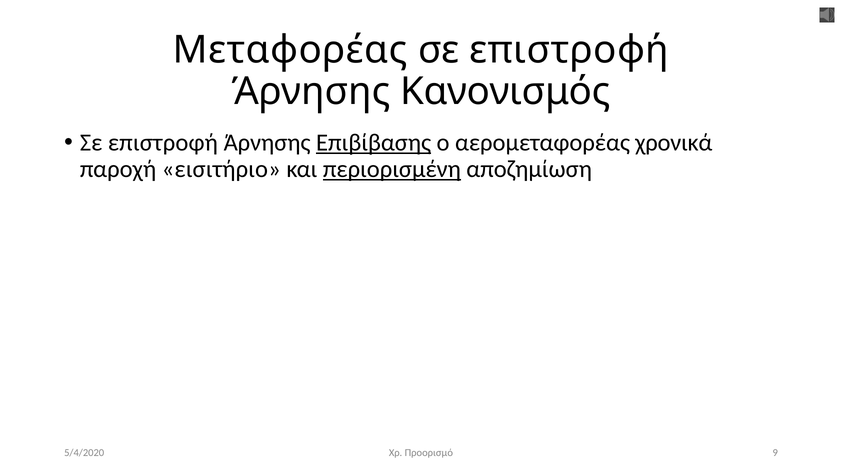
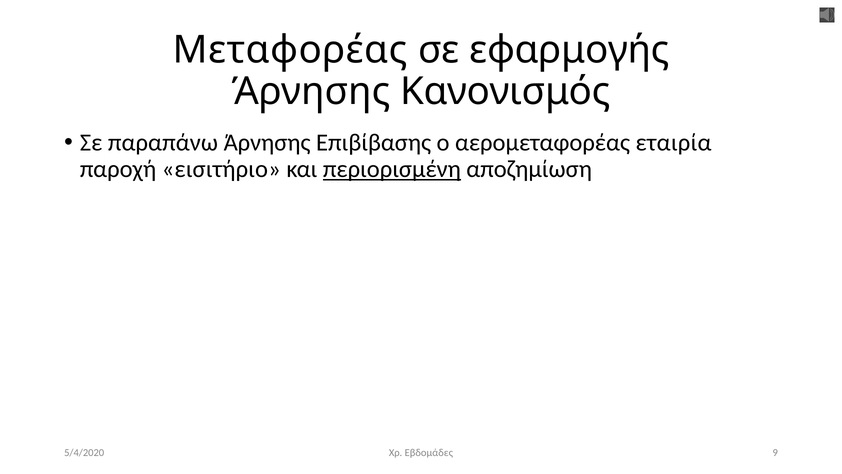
επιστροφή: επιστροφή -> εφαρμογής (569, 50)
επιστροφή: επιστροφή -> παραπάνω (163, 142)
Επιβίβασης underline: present -> none (374, 142)
χρονικά: χρονικά -> εταιρία (674, 142)
Προορισμό: Προορισμό -> Εβδομάδες (429, 452)
